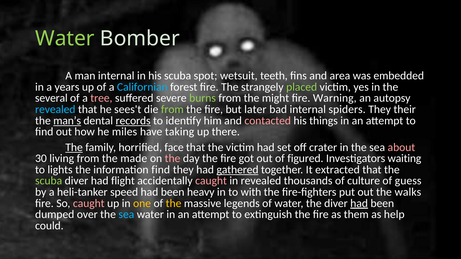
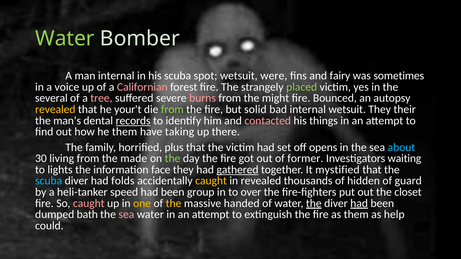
teeth: teeth -> were (274, 76)
area: area -> fairy (340, 76)
embedded: embedded -> sometimes (399, 76)
years: years -> voice (67, 87)
Californian colour: light blue -> pink (142, 87)
burns colour: light green -> pink (203, 98)
Warning: Warning -> Bounced (335, 98)
revealed colour: light blue -> yellow (55, 110)
sees't: sees't -> your't (128, 110)
later: later -> solid (255, 110)
internal spiders: spiders -> wetsuit (347, 110)
man’s underline: present -> none (67, 121)
he miles: miles -> them (125, 132)
The underline: present -> none (74, 147)
face: face -> plus (174, 147)
crater: crater -> opens (323, 147)
about colour: pink -> light blue (401, 147)
the colour: pink -> light green (173, 159)
figured: figured -> former (305, 159)
information find: find -> face (161, 170)
extracted: extracted -> mystified (337, 170)
scuba colour: light green -> light blue (49, 181)
flight: flight -> folds (123, 181)
caught colour: pink -> yellow (211, 181)
culture: culture -> hidden (364, 181)
guess: guess -> guard (408, 181)
heavy: heavy -> group (201, 192)
with: with -> over (251, 192)
walks: walks -> closet (408, 192)
legends: legends -> handed (242, 203)
the underline: none -> present (314, 203)
over: over -> bath (87, 215)
sea colour: light blue -> pink (126, 215)
